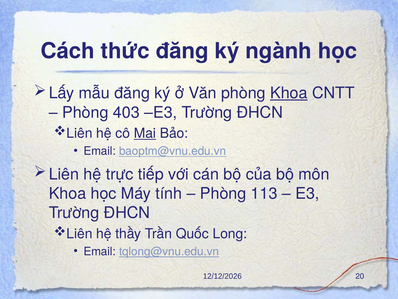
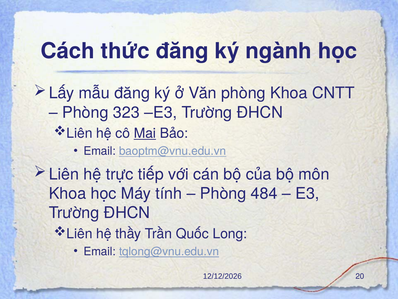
Khoa underline: present -> none (289, 93)
403: 403 -> 323 (126, 112)
113: 113 -> 484 (264, 193)
